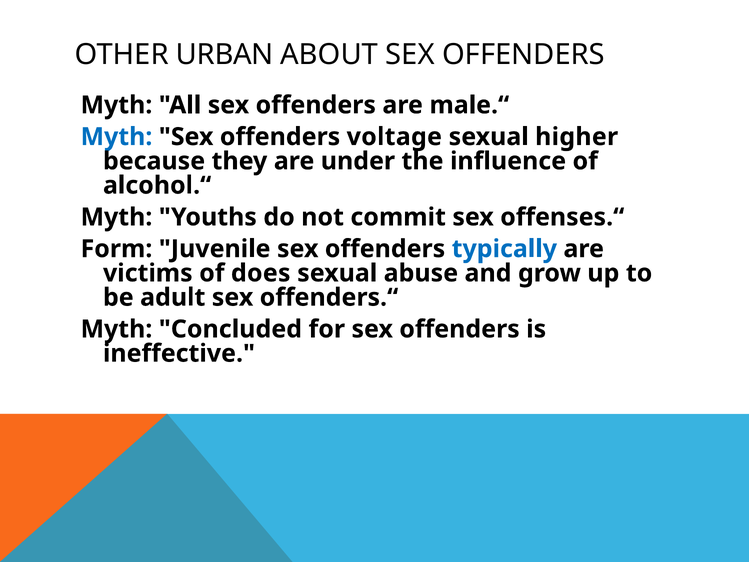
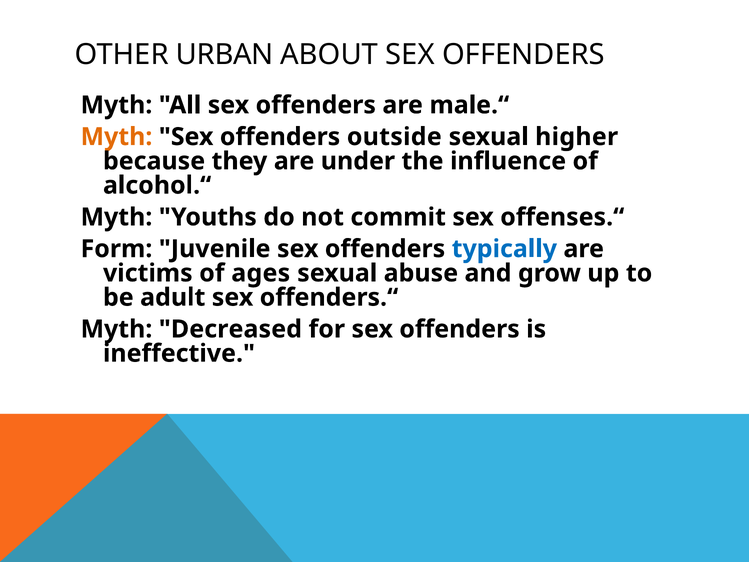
Myth colour: blue -> orange (116, 137)
voltage: voltage -> outside (394, 137)
does: does -> ages (261, 273)
Concluded: Concluded -> Decreased (230, 329)
